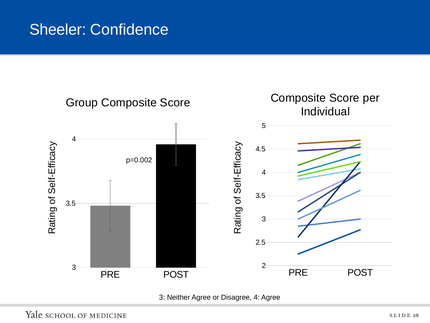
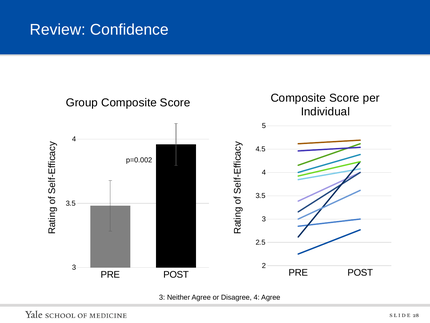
Sheeler: Sheeler -> Review (58, 30)
